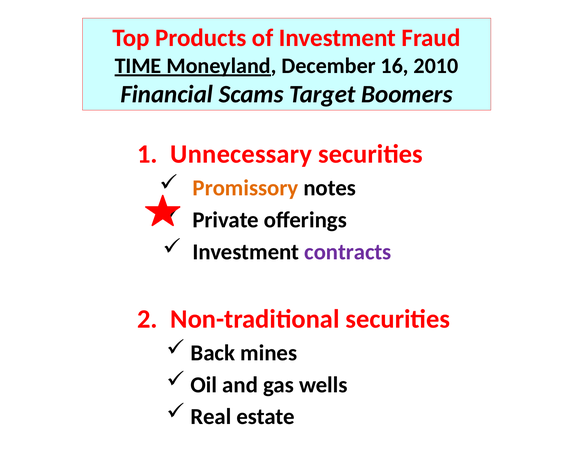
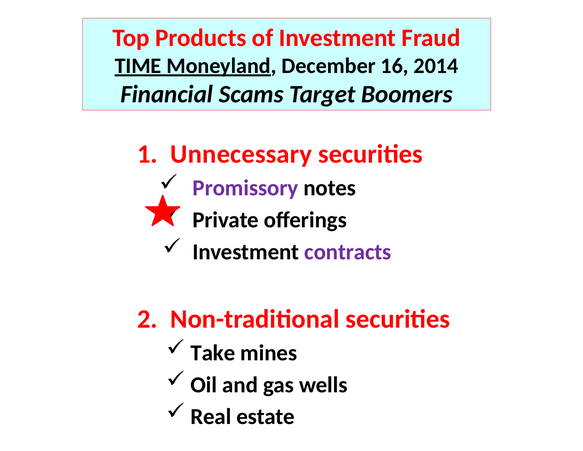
2010: 2010 -> 2014 (436, 66)
Promissory colour: orange -> purple (245, 188)
Back: Back -> Take (213, 352)
